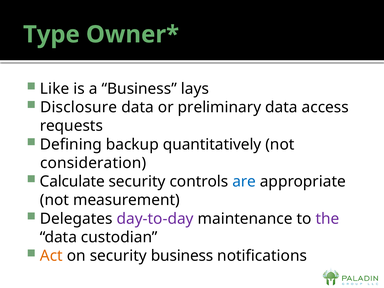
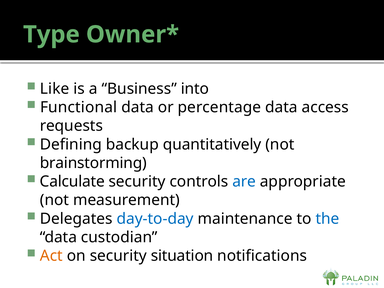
lays: lays -> into (195, 89)
Disclosure: Disclosure -> Functional (79, 107)
preliminary: preliminary -> percentage (219, 107)
consideration: consideration -> brainstorming (93, 163)
day-to-day colour: purple -> blue (155, 219)
the colour: purple -> blue (328, 219)
security business: business -> situation (182, 256)
